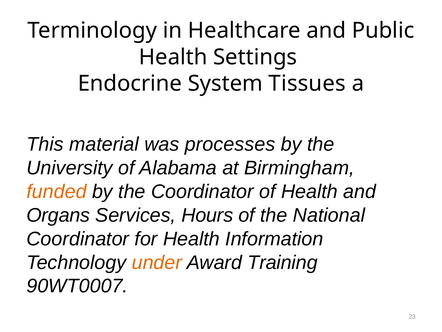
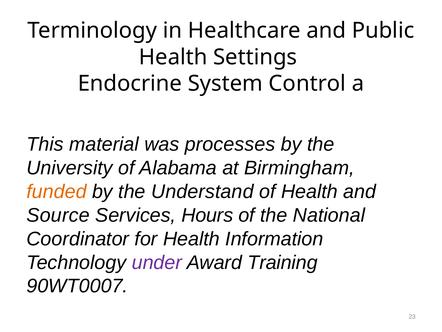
Tissues: Tissues -> Control (307, 83)
the Coordinator: Coordinator -> Understand (202, 191)
Organs: Organs -> Source (58, 215)
under colour: orange -> purple (157, 262)
